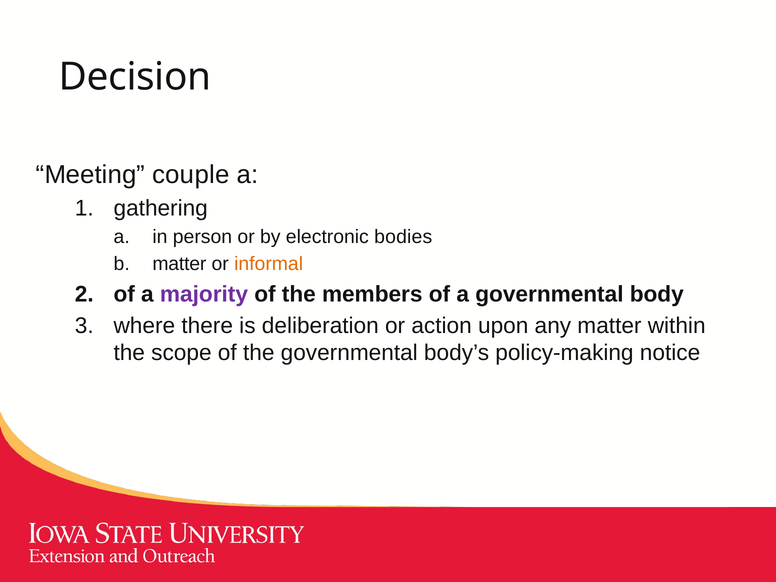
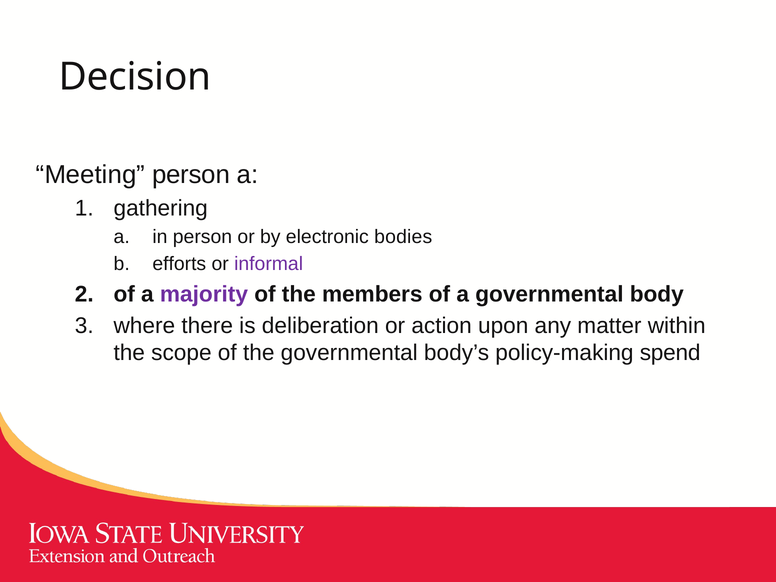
Meeting couple: couple -> person (191, 175)
matter: matter -> efforts (179, 264)
informal colour: orange -> purple (269, 264)
notice: notice -> spend (670, 353)
